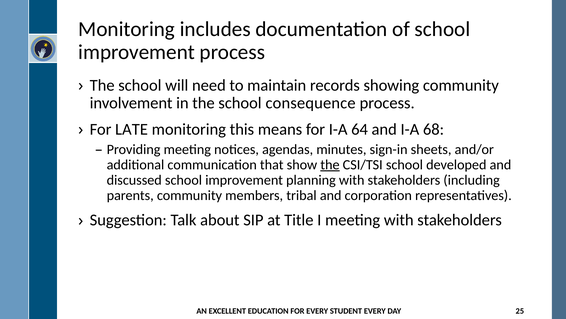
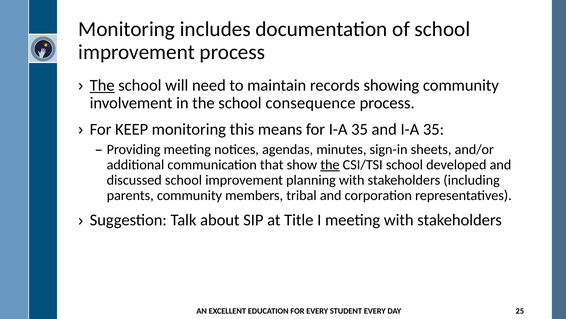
The underline: none -> present (102, 85)
LATE: LATE -> KEEP (132, 129)
for I-A 64: 64 -> 35 (360, 129)
and I-A 68: 68 -> 35 (434, 129)
